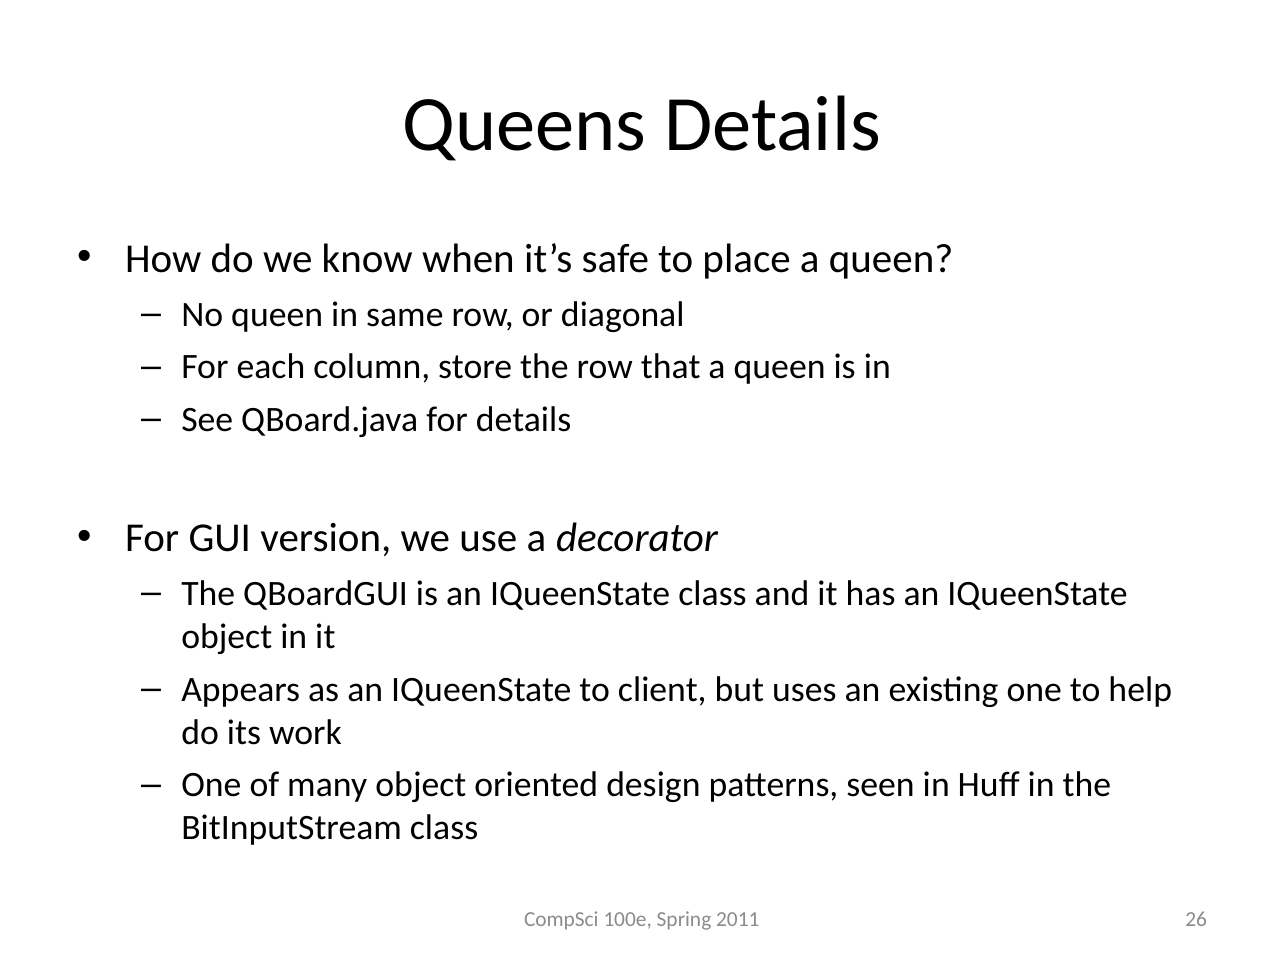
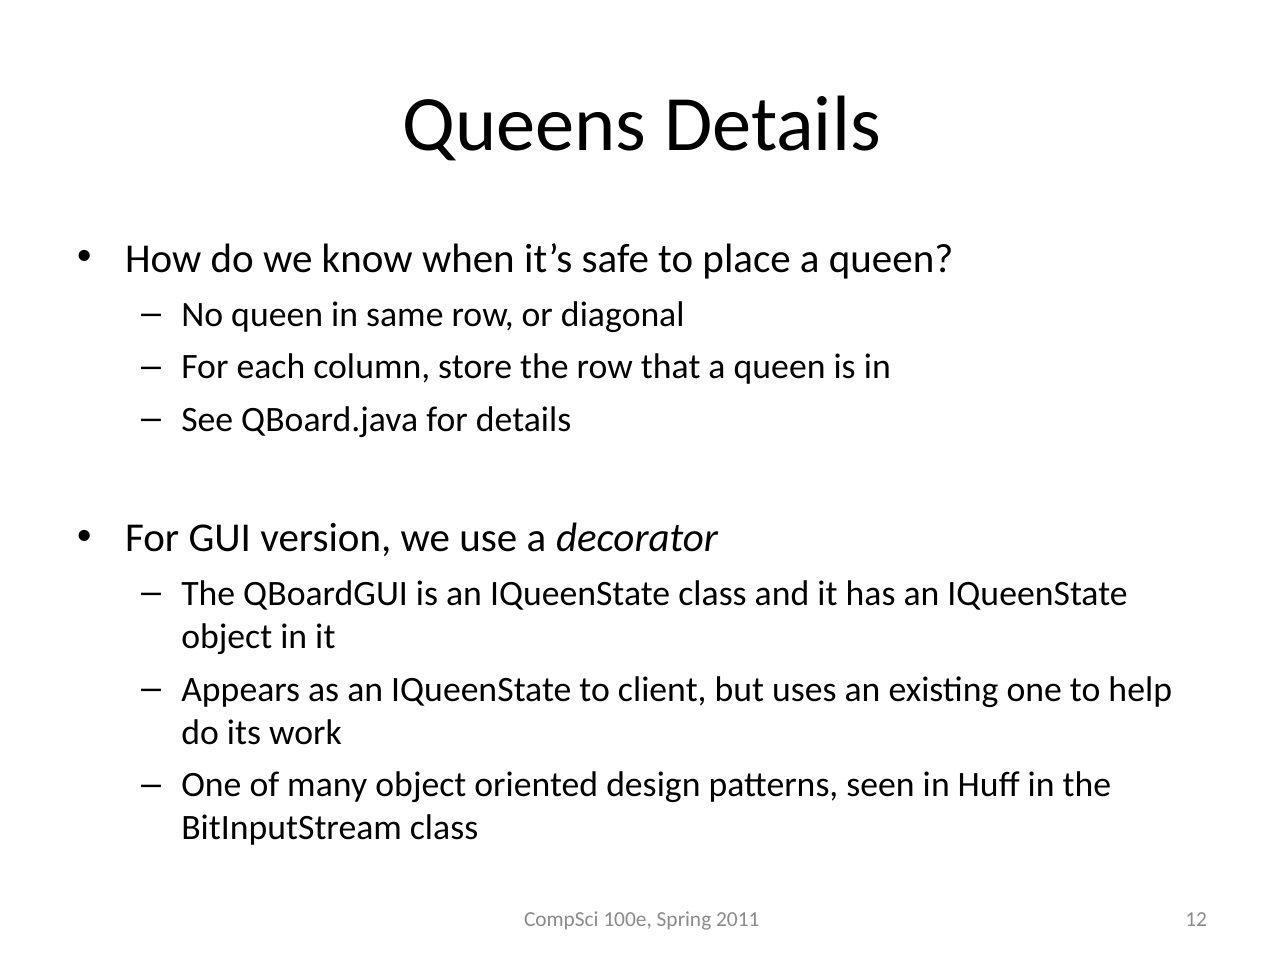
26: 26 -> 12 (1196, 919)
